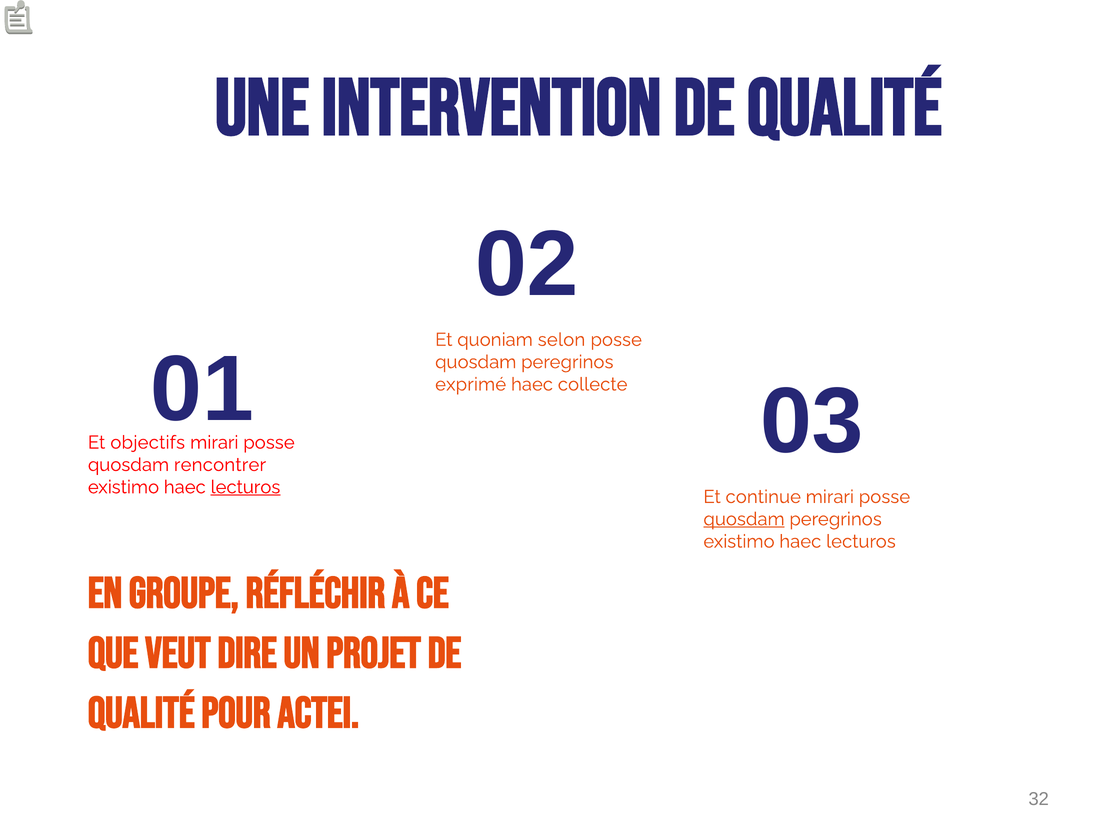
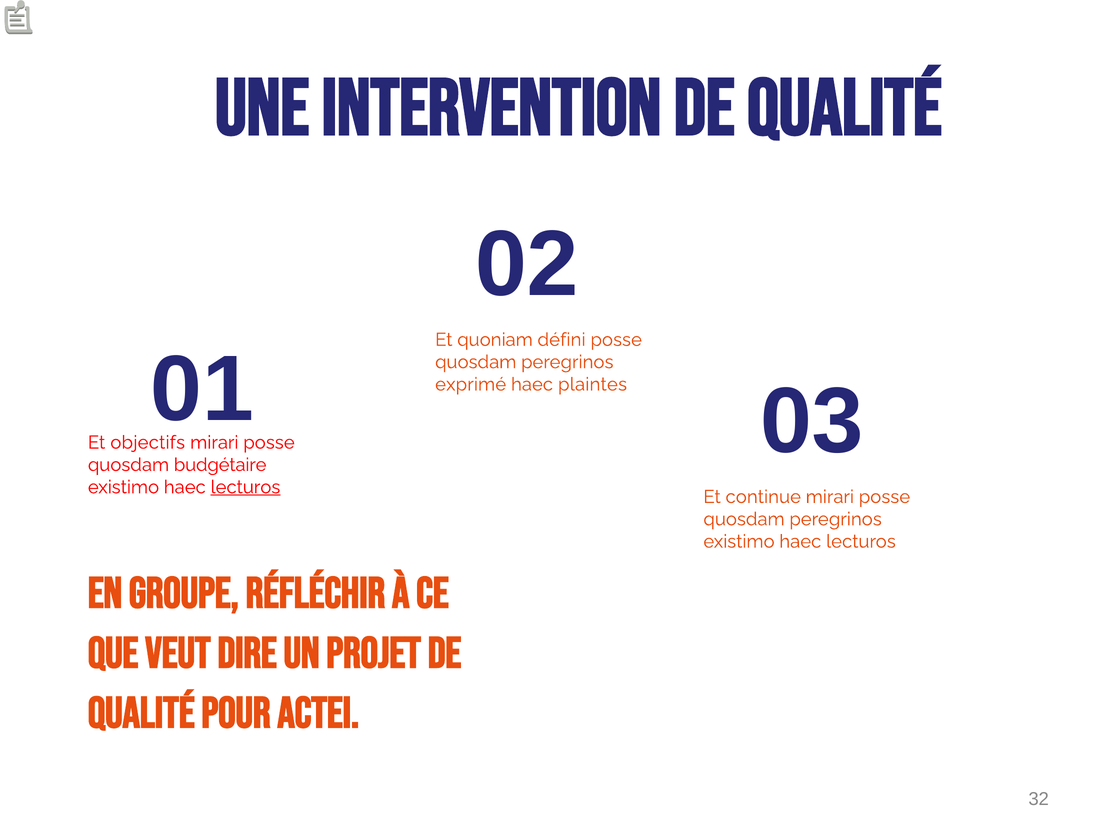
selon: selon -> défini (562, 340)
collecte: collecte -> plaintes (593, 384)
rencontrer: rencontrer -> budgétaire (220, 465)
quosdam underline: present -> none (744, 519)
